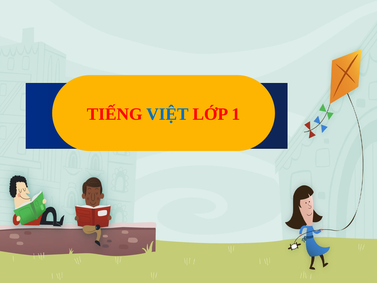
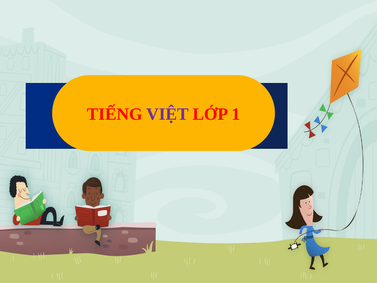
VIỆT colour: blue -> purple (168, 114)
